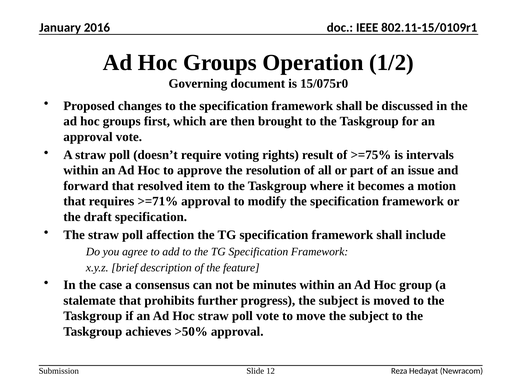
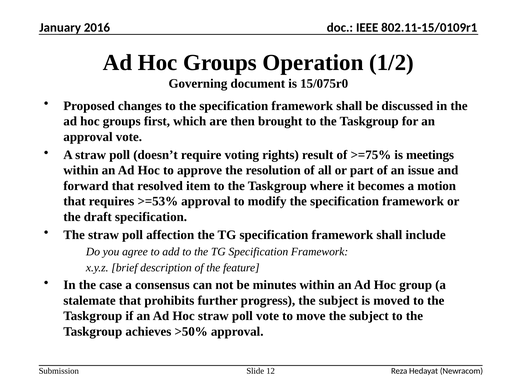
intervals: intervals -> meetings (430, 155)
>=71%: >=71% -> >=53% (158, 202)
